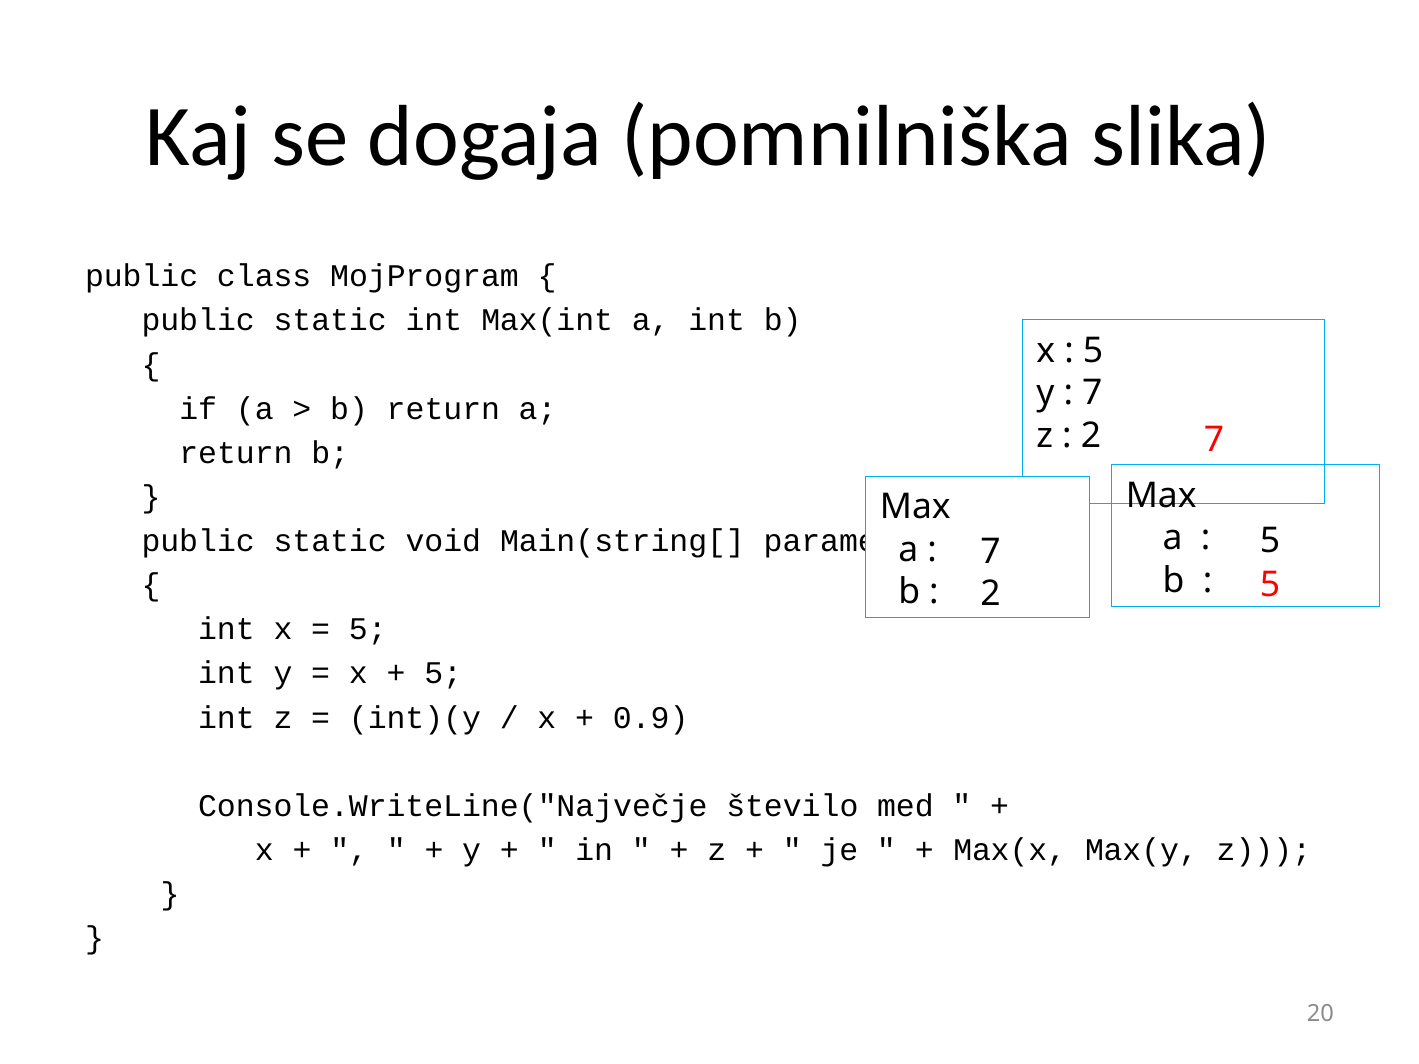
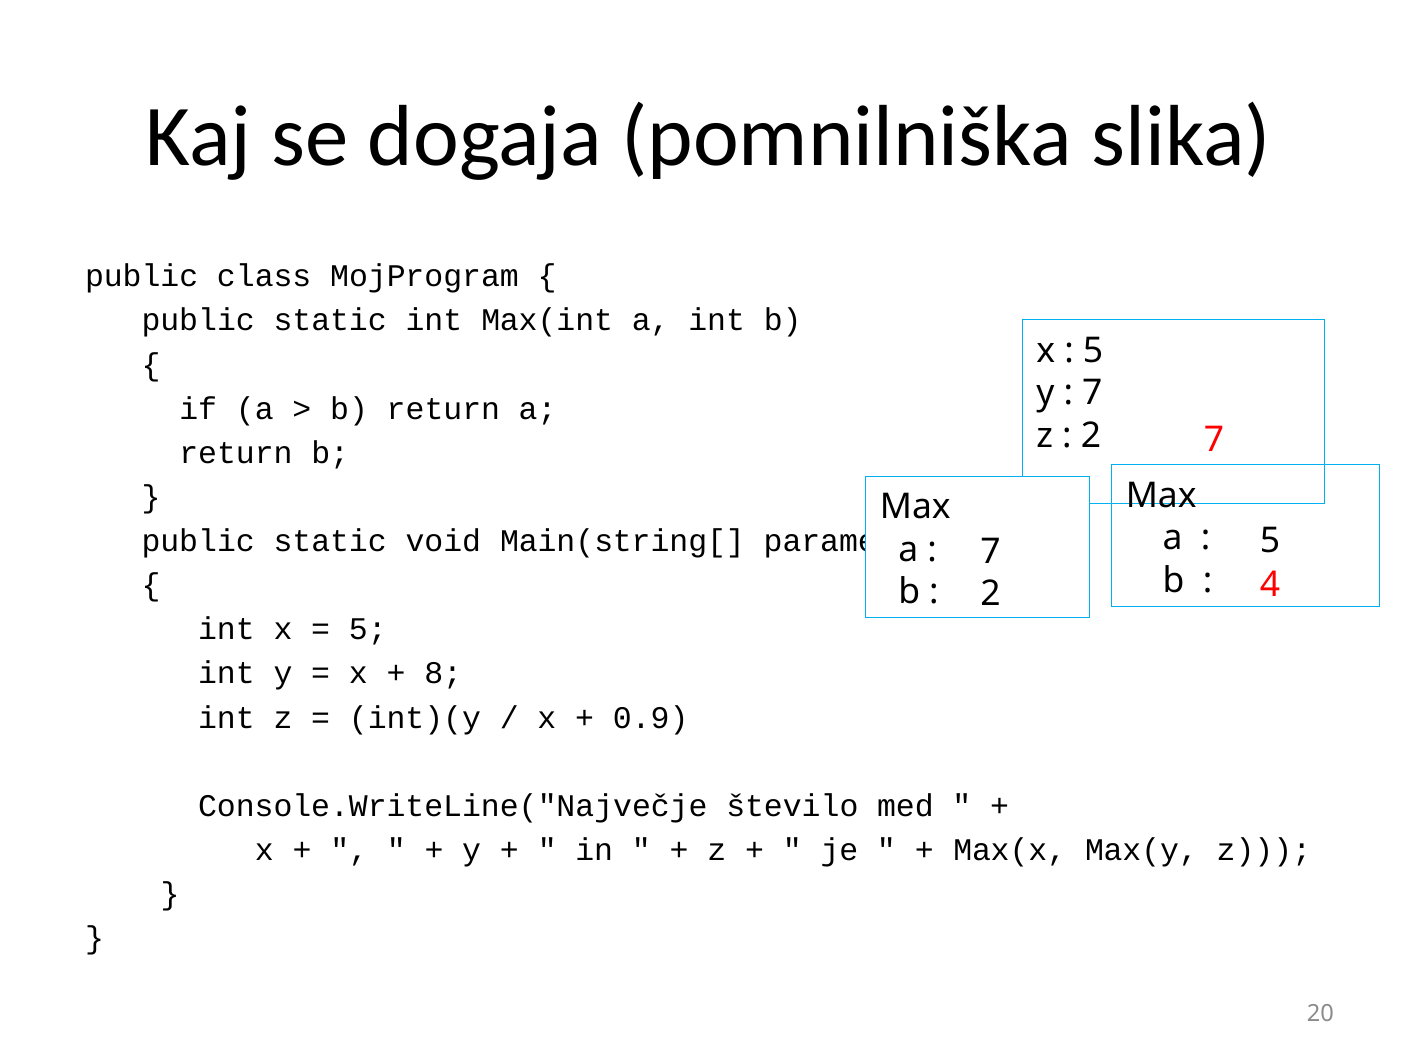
5: 5 -> 4 (1270, 585)
5: 5 -> 8 (443, 674)
